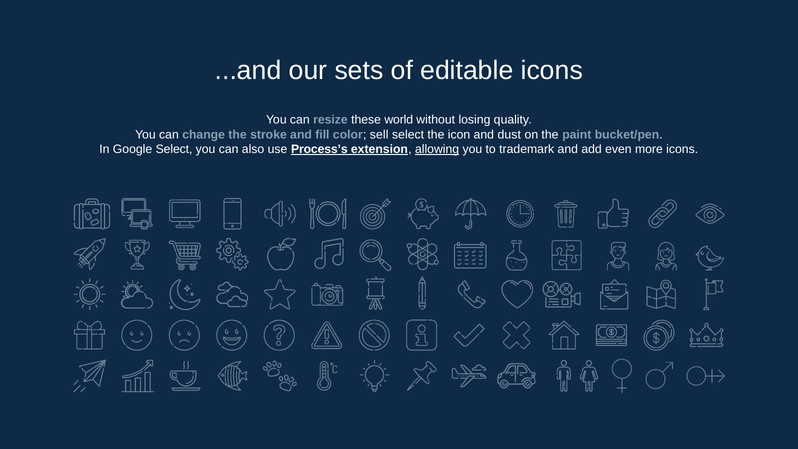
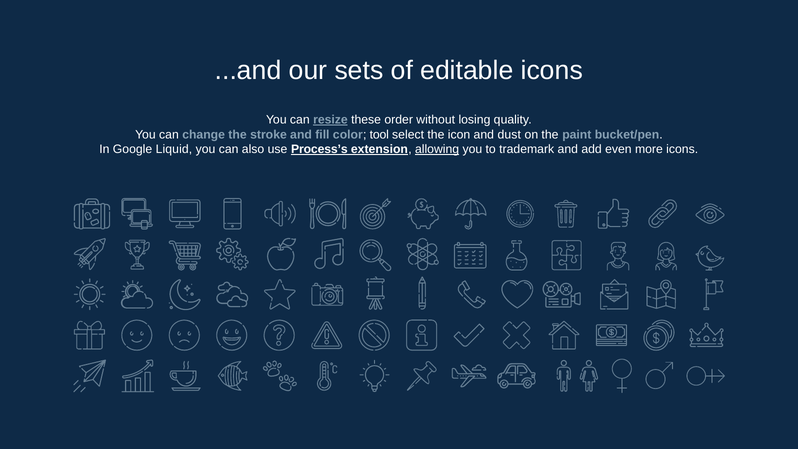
resize underline: none -> present (330, 120)
world: world -> order (399, 120)
sell: sell -> tool (379, 134)
Google Select: Select -> Liquid (174, 149)
